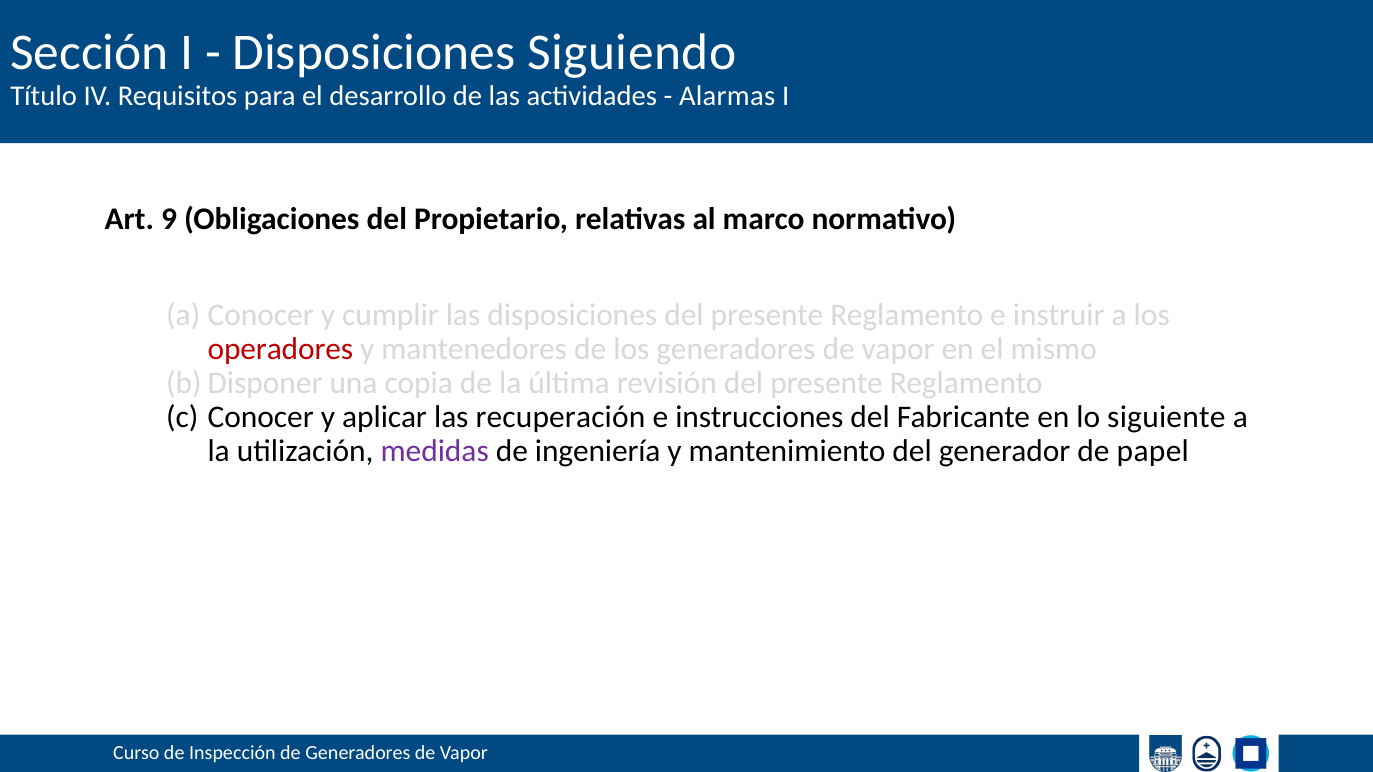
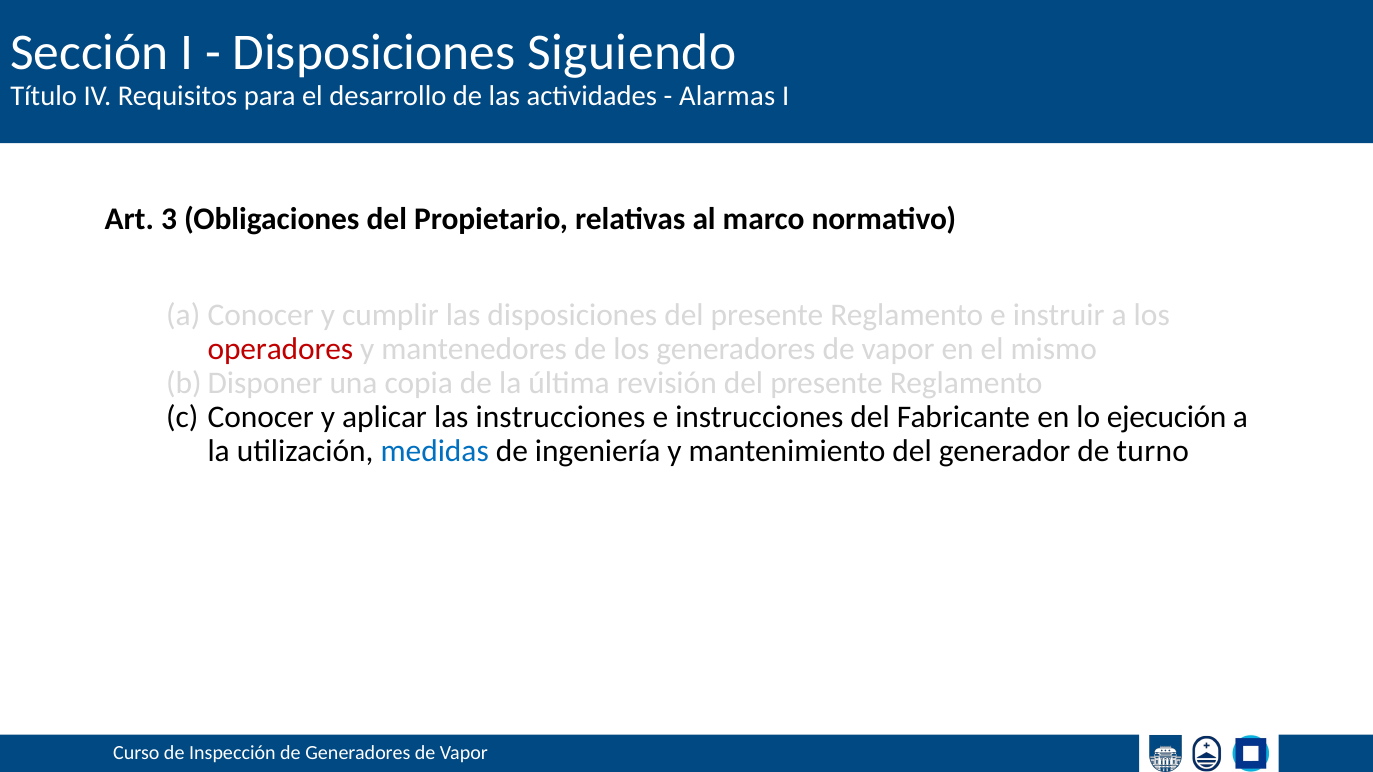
9: 9 -> 3 (169, 219)
las recuperación: recuperación -> instrucciones (560, 418)
siguiente: siguiente -> ejecución (1167, 418)
medidas colour: purple -> blue (435, 452)
papel: papel -> turno (1153, 452)
